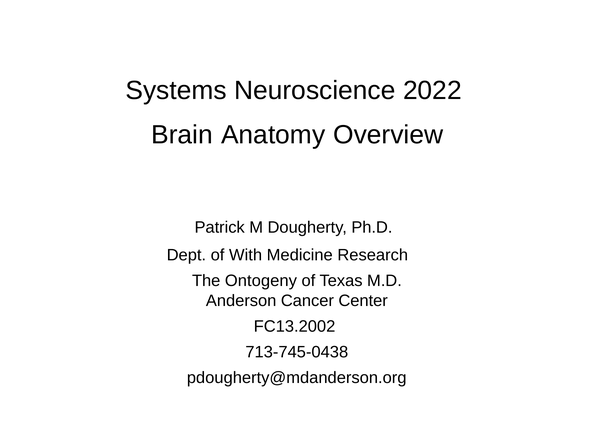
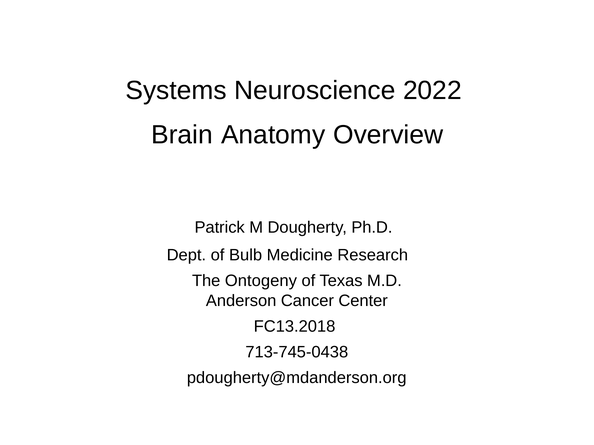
With: With -> Bulb (246, 255)
FC13.2002: FC13.2002 -> FC13.2018 (295, 327)
